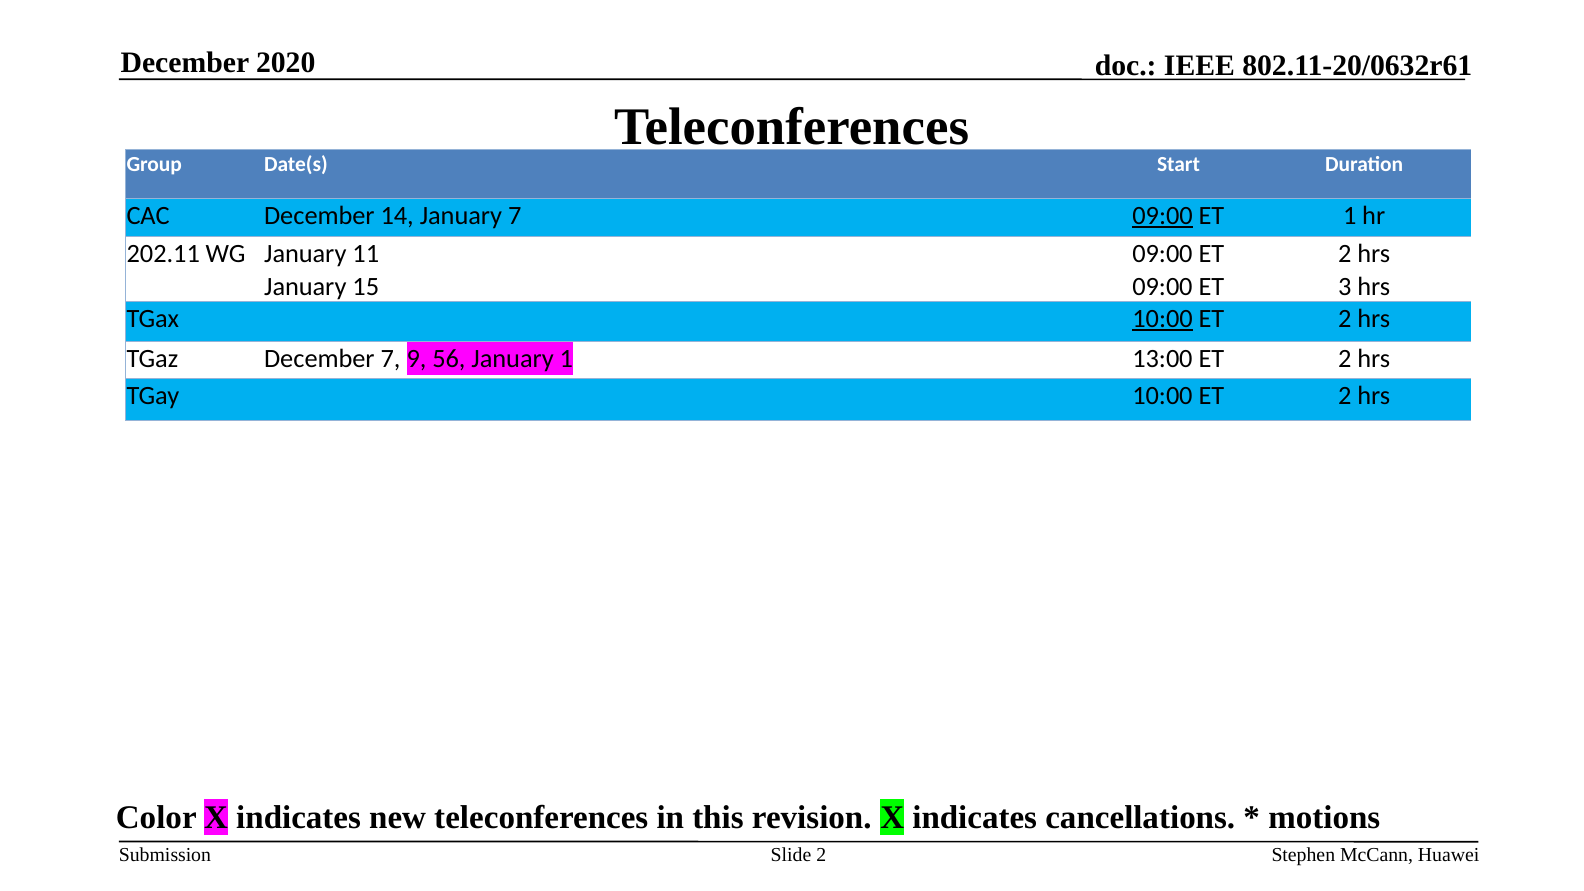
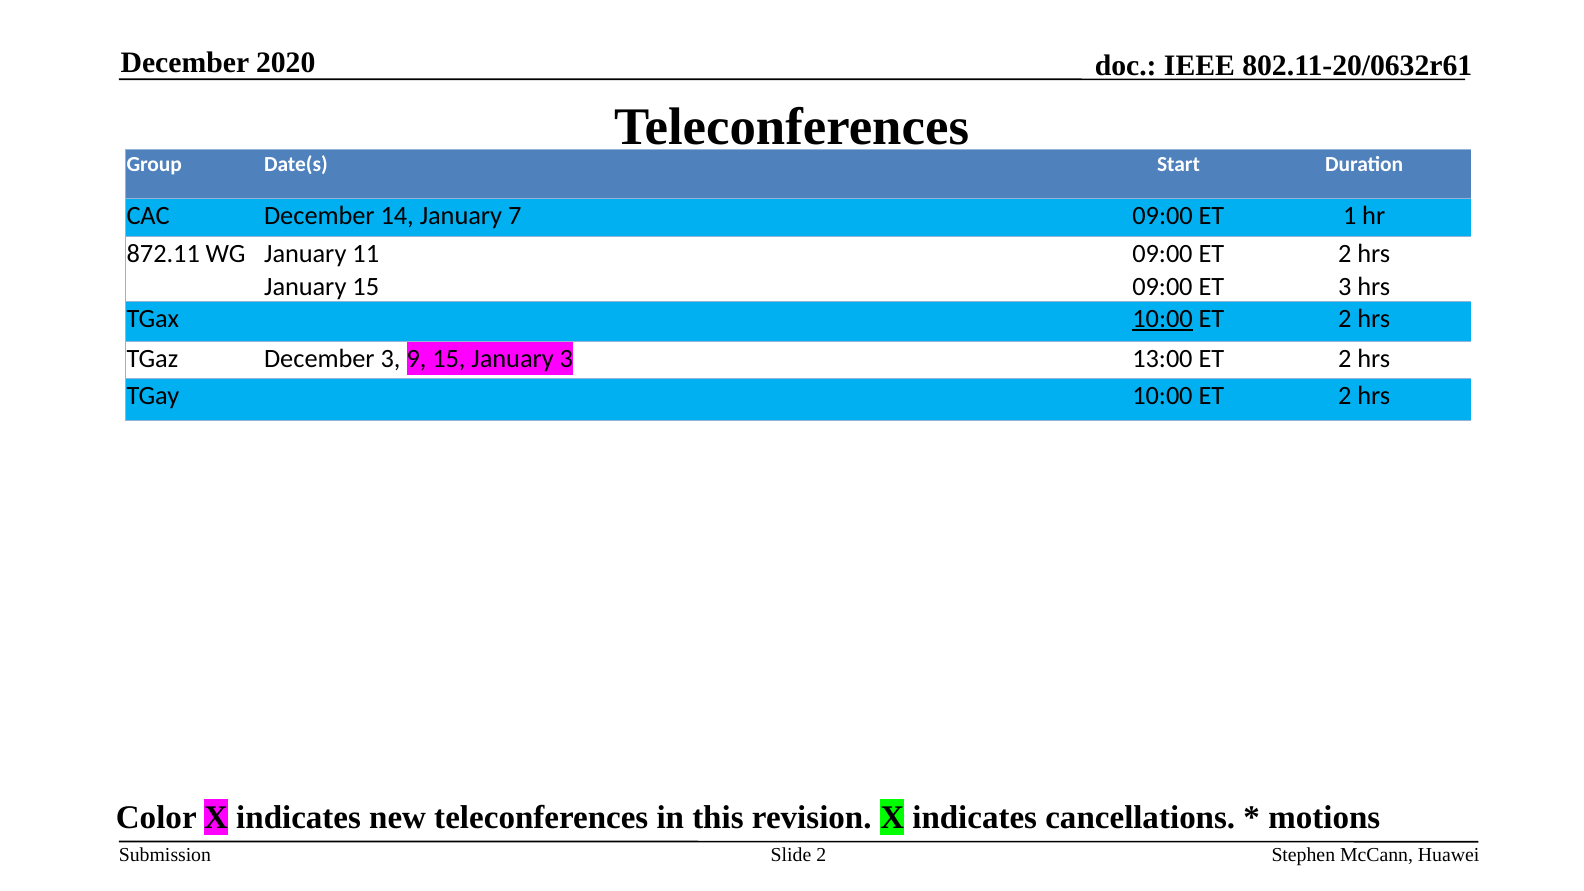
09:00 underline: present -> none (1163, 216)
202.11: 202.11 -> 872.11 (163, 254)
December 7: 7 -> 3 (391, 359)
9 56: 56 -> 15 (449, 359)
January 1: 1 -> 3 (566, 359)
